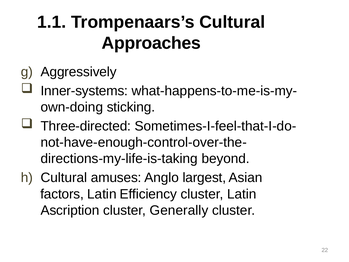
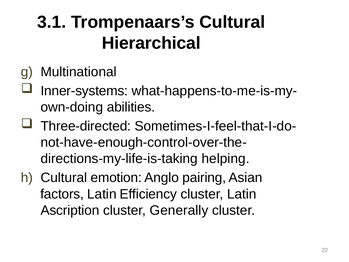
1.1: 1.1 -> 3.1 (52, 22)
Approaches: Approaches -> Hierarchical (151, 43)
Aggressively: Aggressively -> Multinational (79, 72)
sticking: sticking -> abilities (131, 107)
beyond: beyond -> helping (226, 159)
amuses: amuses -> emotion (116, 178)
largest: largest -> pairing (204, 178)
